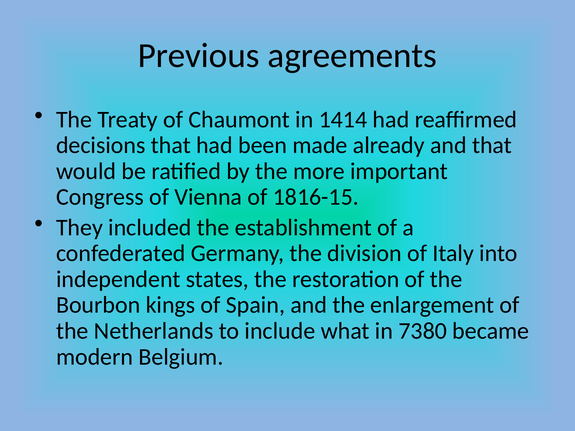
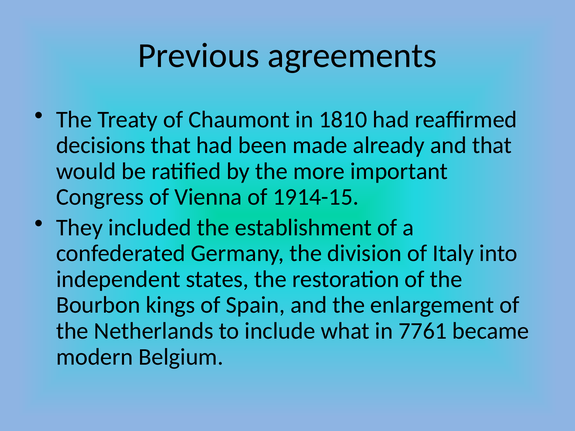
1414: 1414 -> 1810 (343, 120)
1816-15: 1816-15 -> 1914-15 (316, 197)
7380: 7380 -> 7761 (423, 331)
